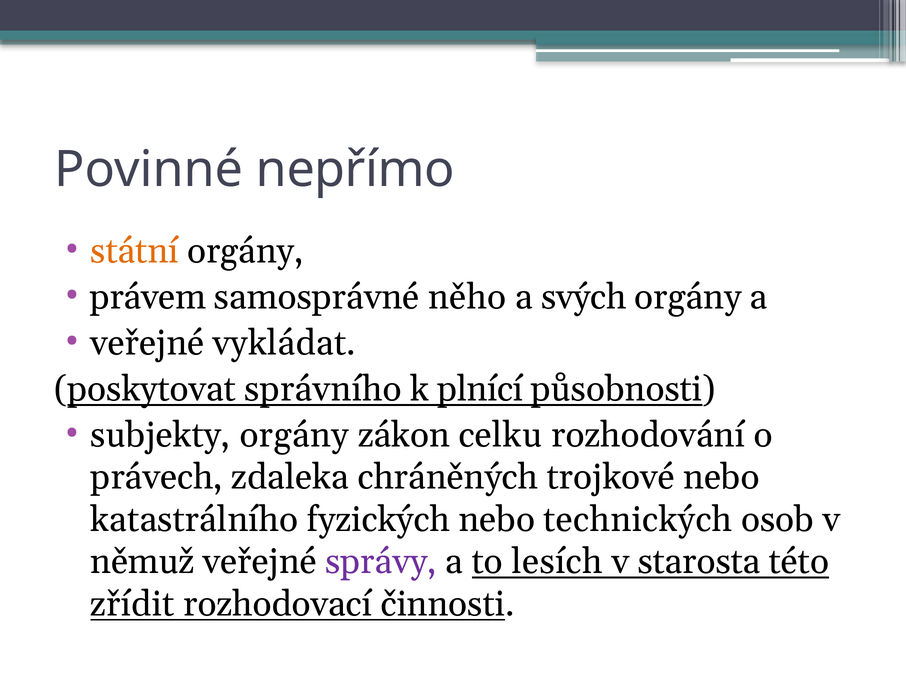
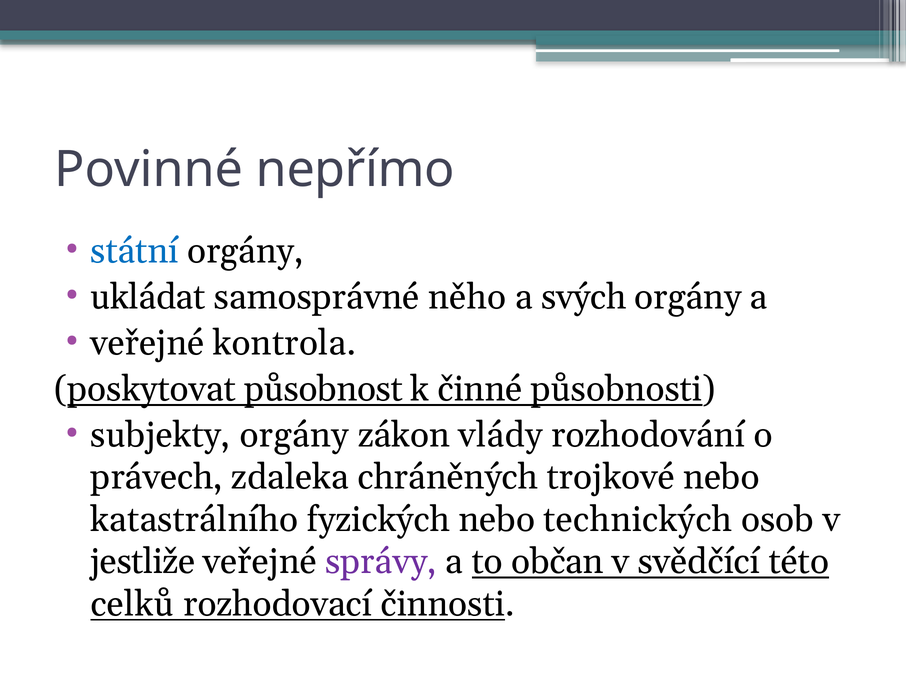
státní colour: orange -> blue (135, 251)
právem: právem -> ukládat (148, 297)
vykládat: vykládat -> kontrola (284, 343)
správního: správního -> působnost (323, 389)
plnící: plnící -> činné (480, 389)
celku: celku -> vlády (500, 435)
němuž: němuž -> jestliže (143, 561)
lesích: lesích -> občan (557, 561)
starosta: starosta -> svědčící (699, 561)
zřídit: zřídit -> celků (132, 604)
